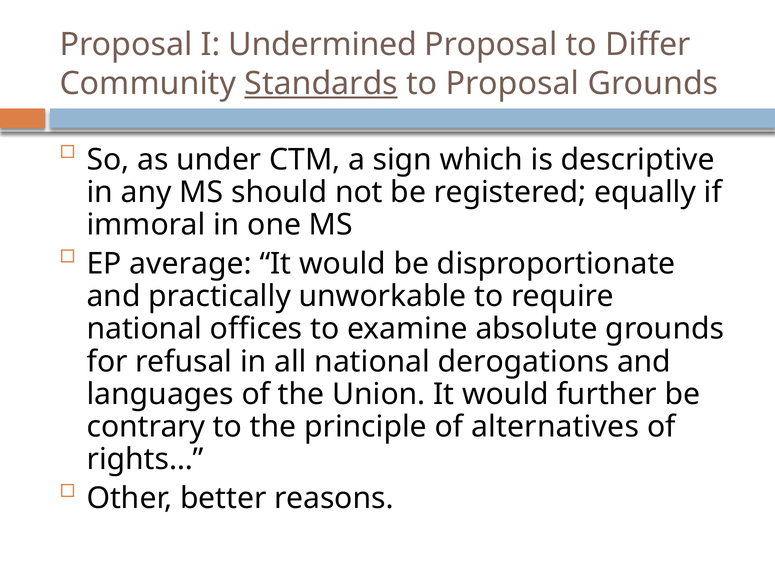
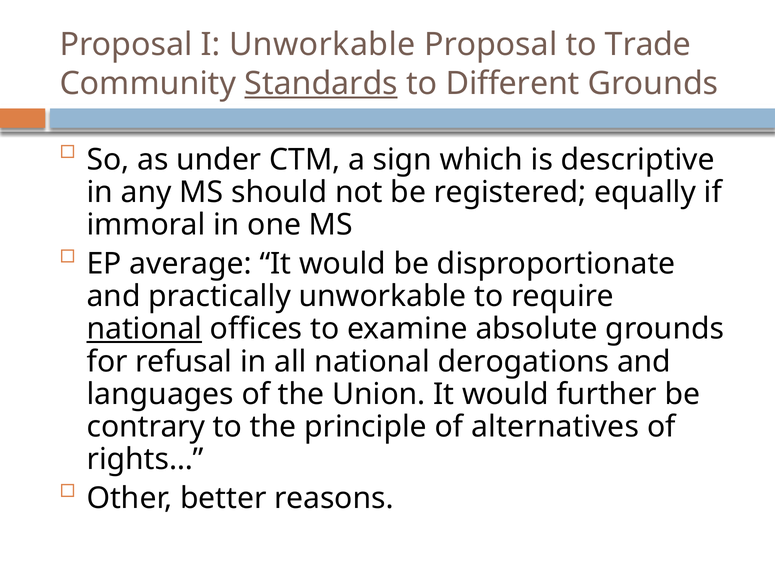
I Undermined: Undermined -> Unworkable (322, 45)
Differ: Differ -> Trade (648, 45)
to Proposal: Proposal -> Different (513, 84)
national underline: none -> present (144, 329)
